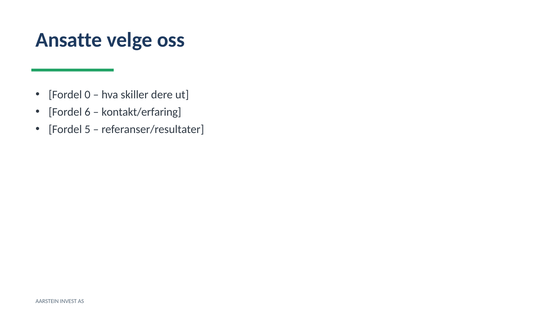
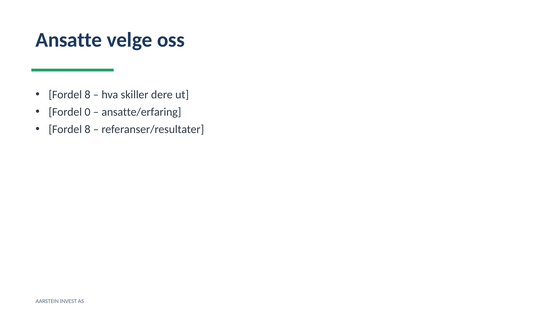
0: 0 -> 8 (87, 95)
6: 6 -> 0 (87, 112)
kontakt/erfaring: kontakt/erfaring -> ansatte/erfaring (141, 112)
5: 5 -> 8 (87, 129)
